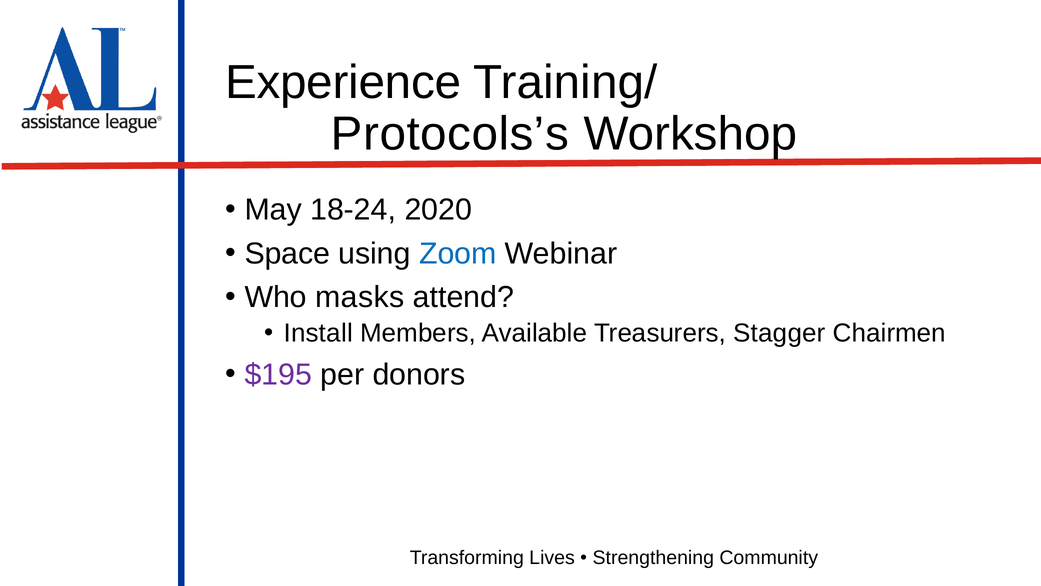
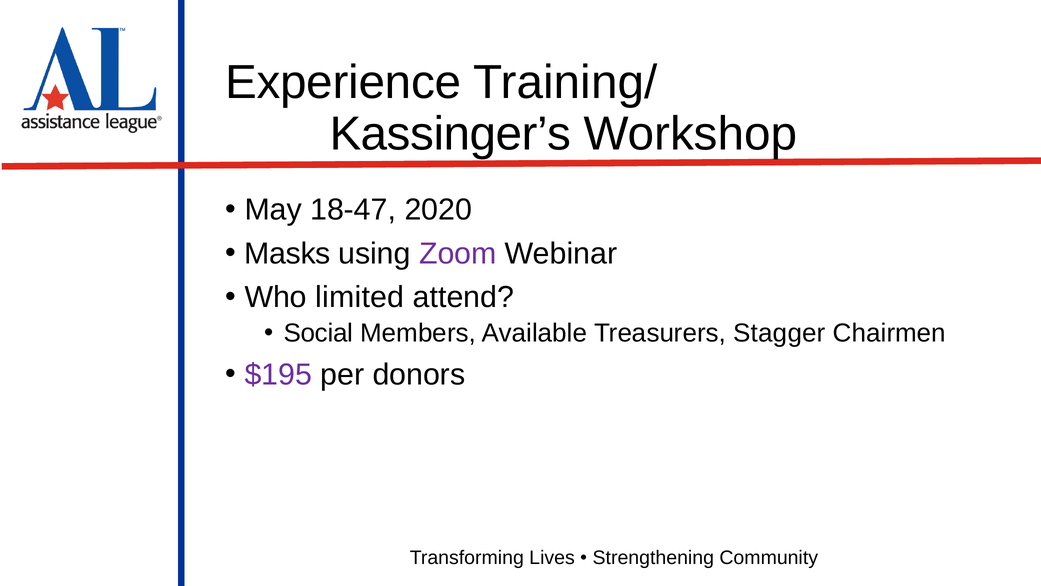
Protocols’s: Protocols’s -> Kassinger’s (450, 134)
18-24: 18-24 -> 18-47 (353, 210)
Space: Space -> Masks (287, 253)
Zoom colour: blue -> purple (458, 253)
masks: masks -> limited (360, 297)
Install: Install -> Social (318, 333)
